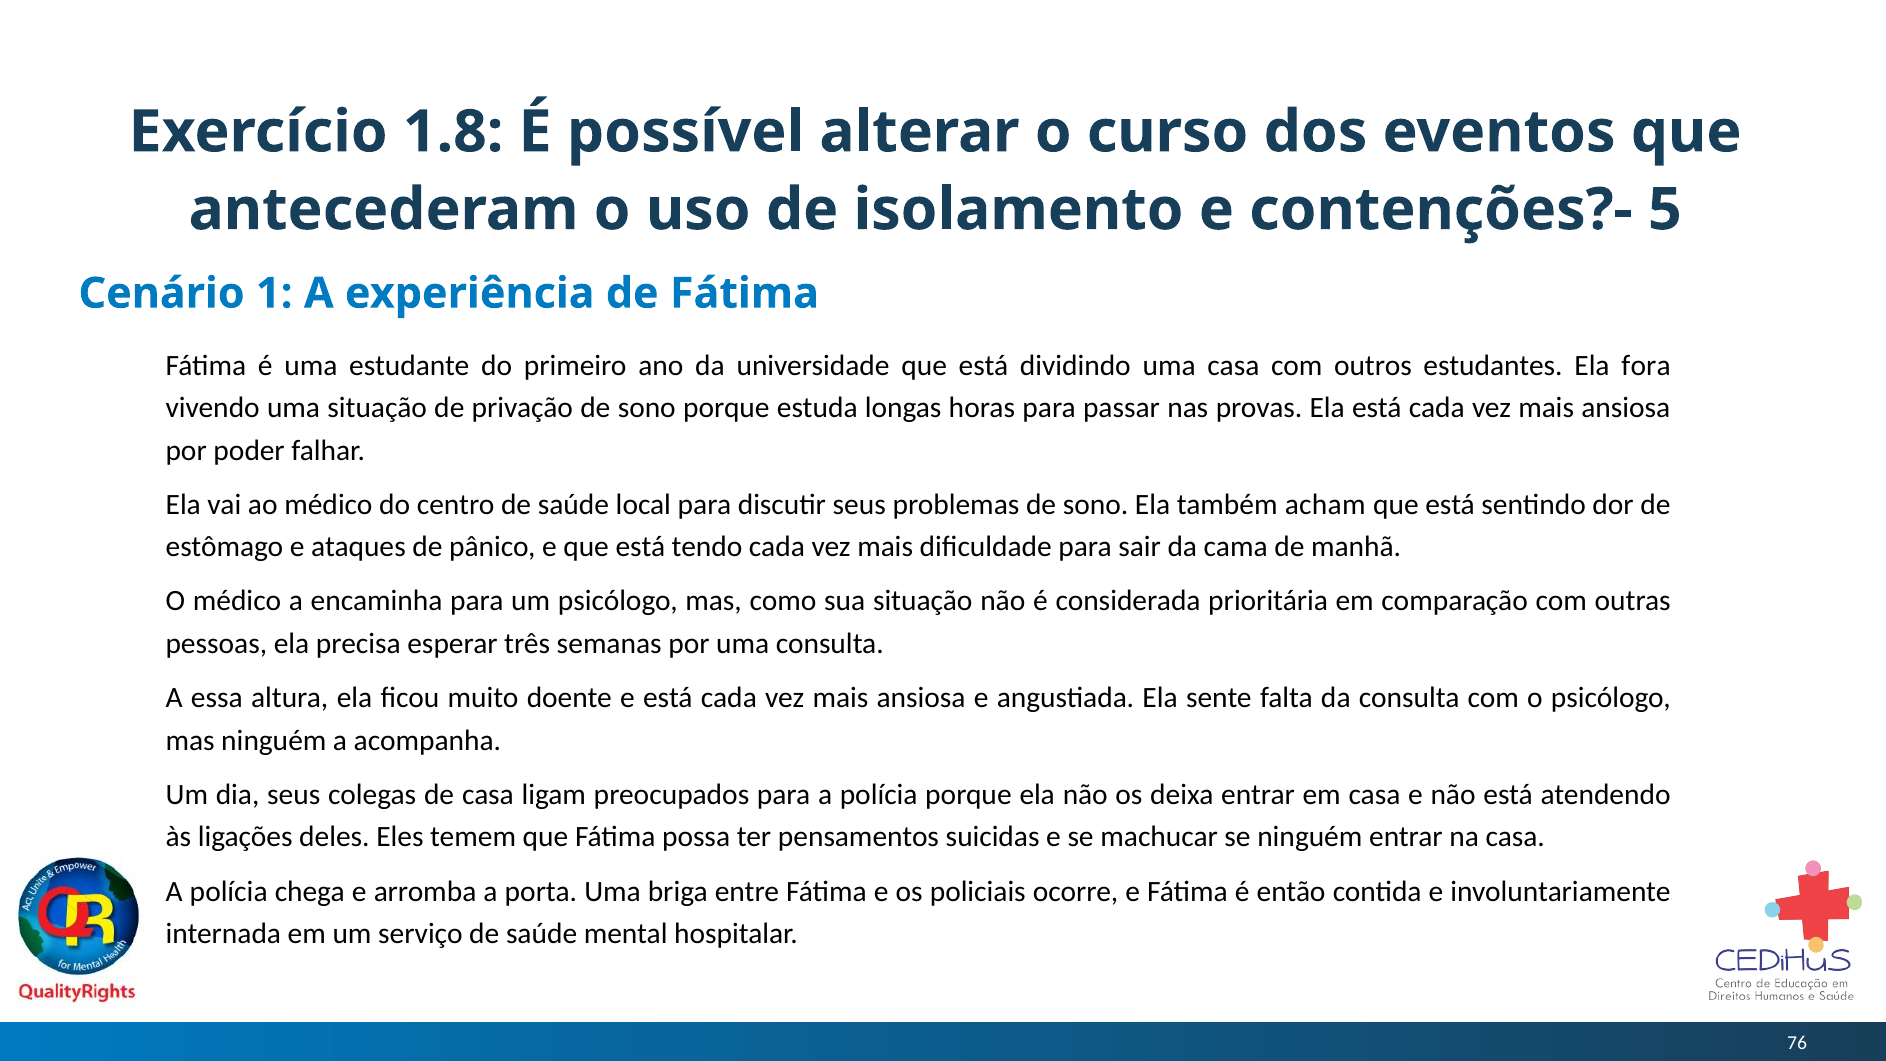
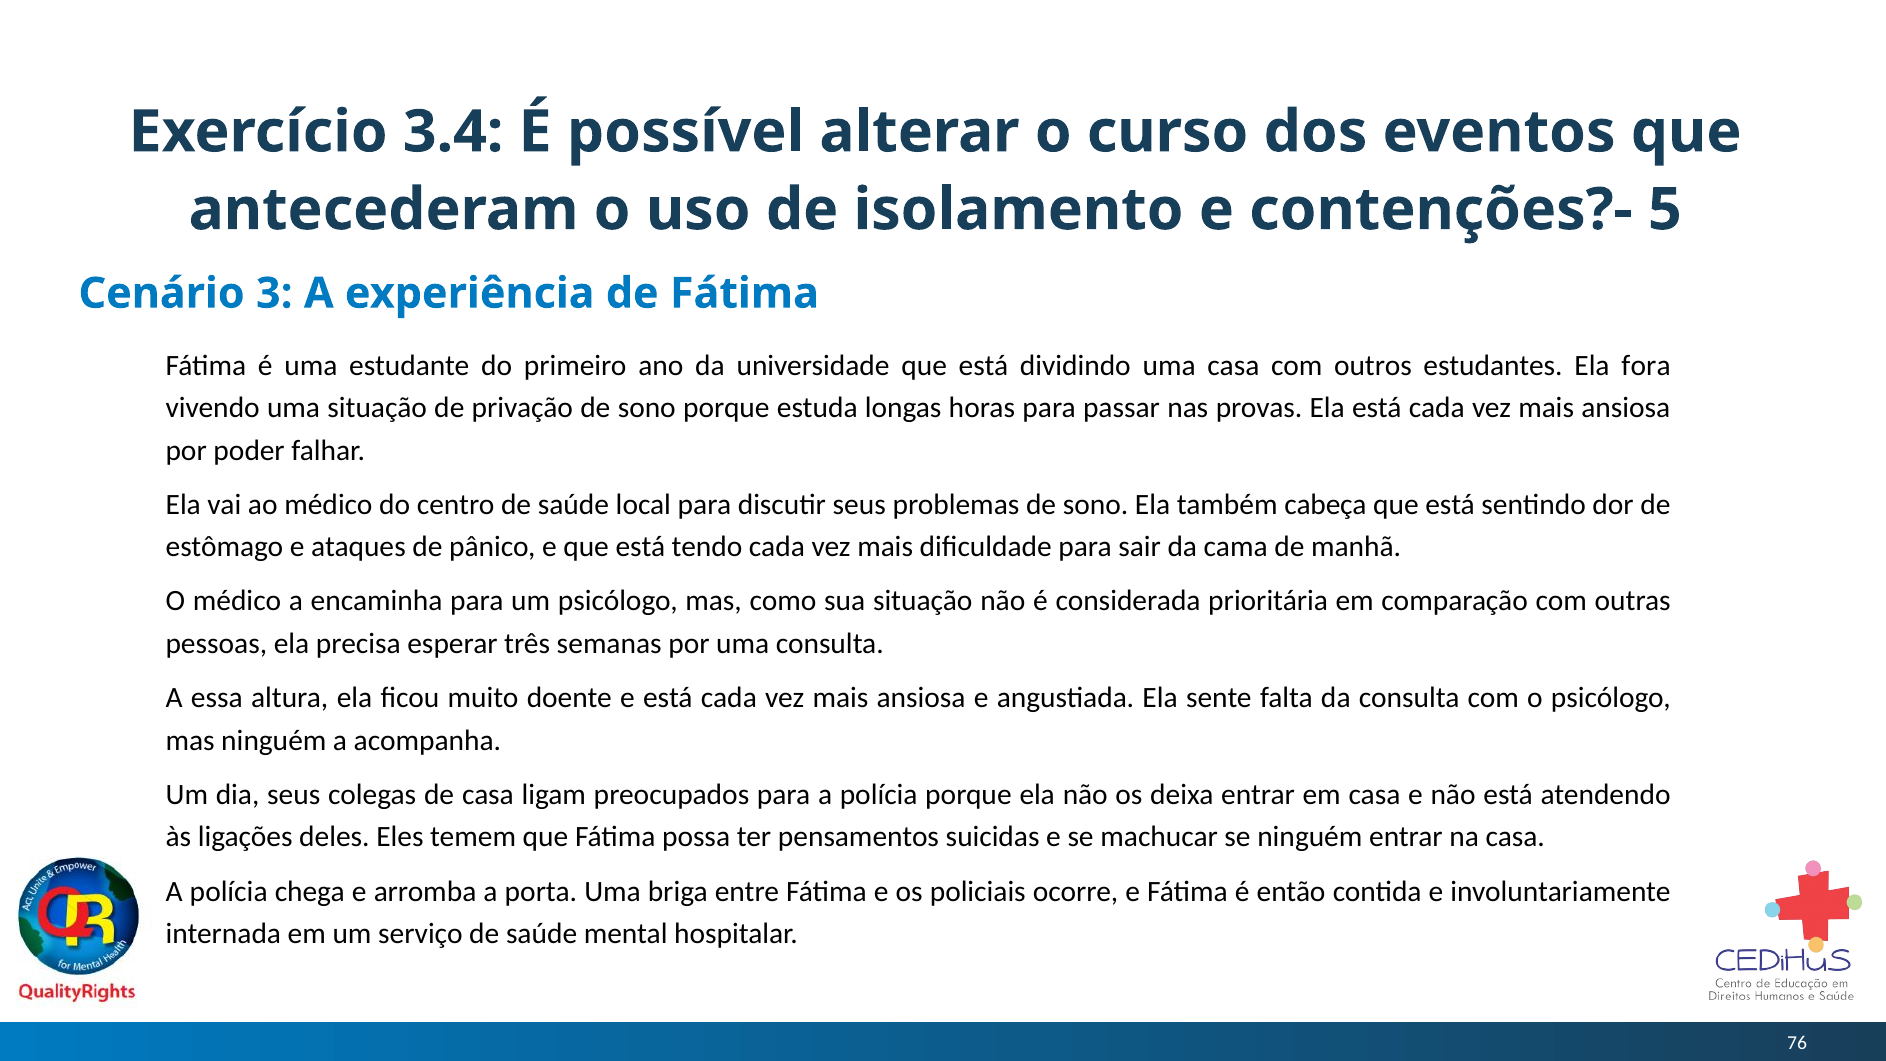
1.8: 1.8 -> 3.4 (453, 132)
1: 1 -> 3 (274, 293)
acham: acham -> cabeça (1325, 505)
